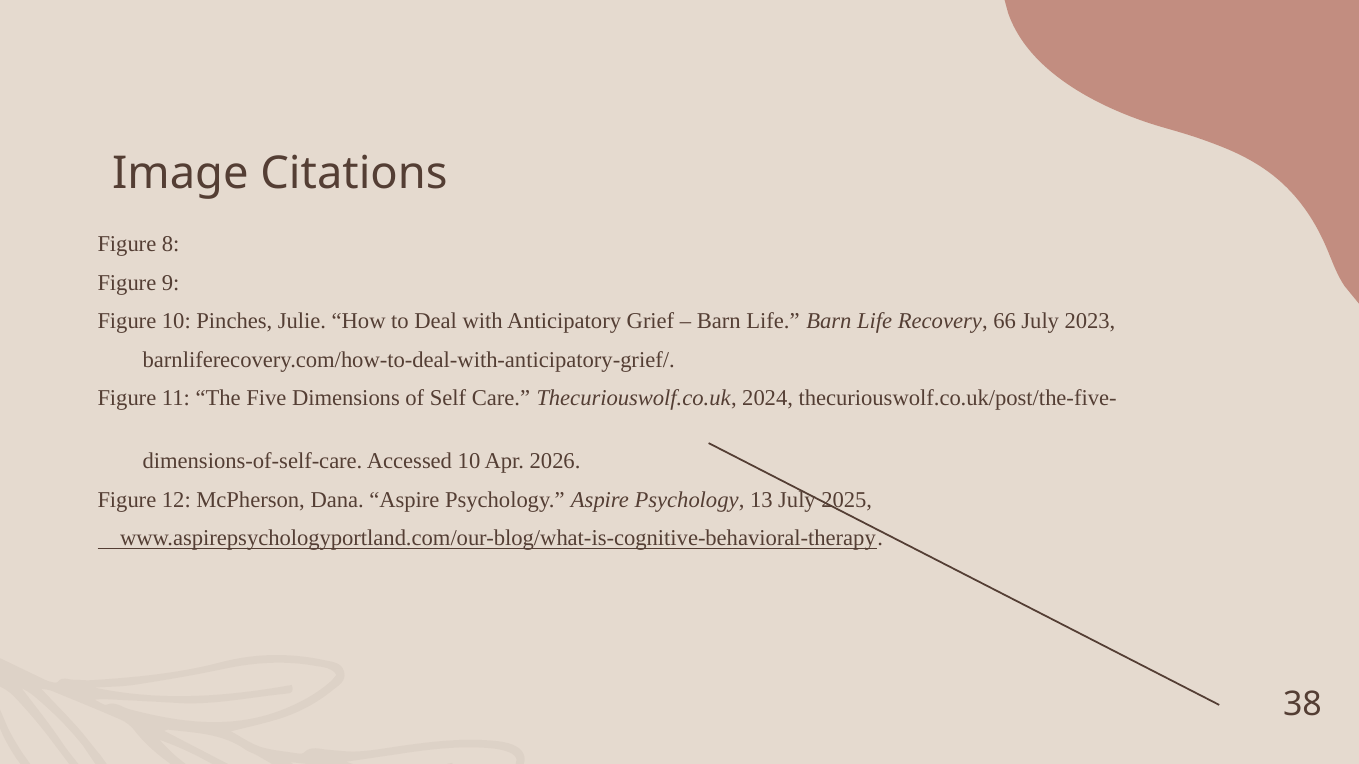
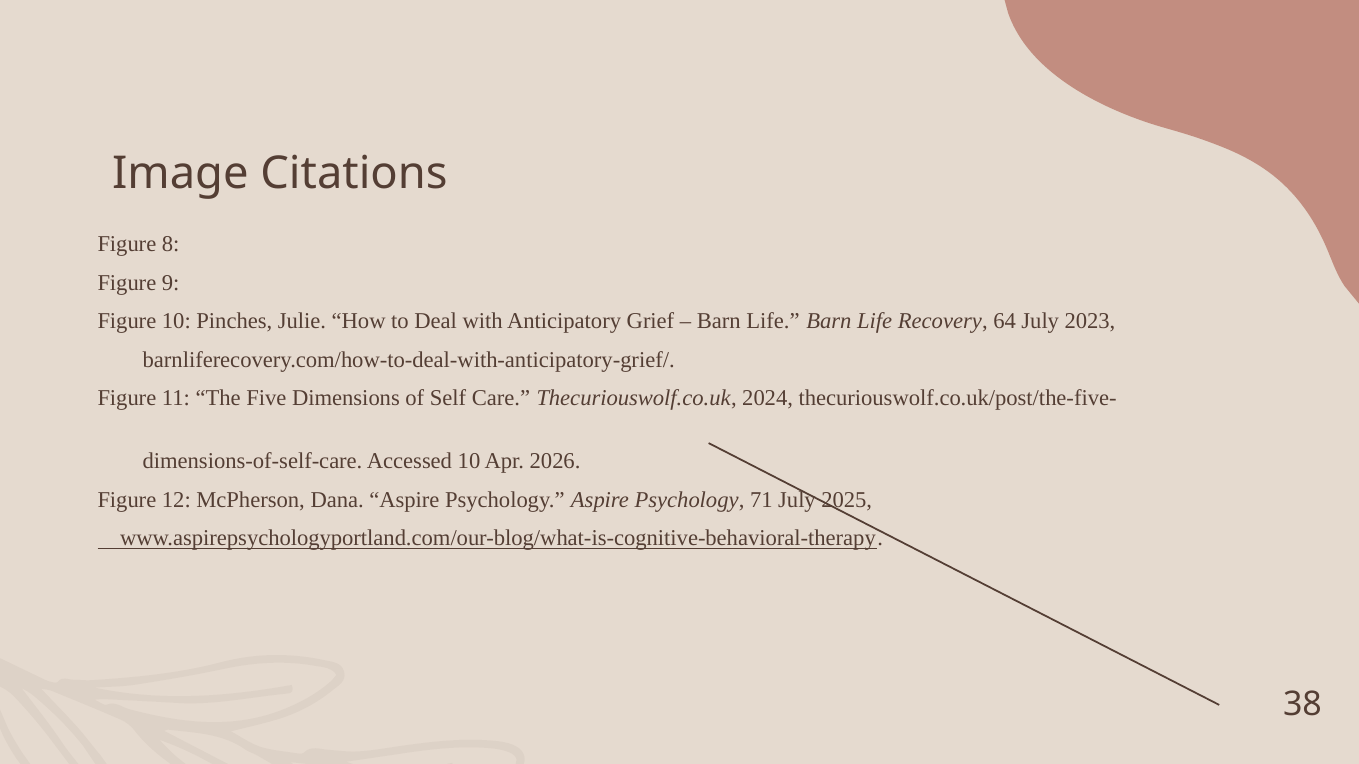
66: 66 -> 64 (1005, 322)
13: 13 -> 71 (761, 500)
